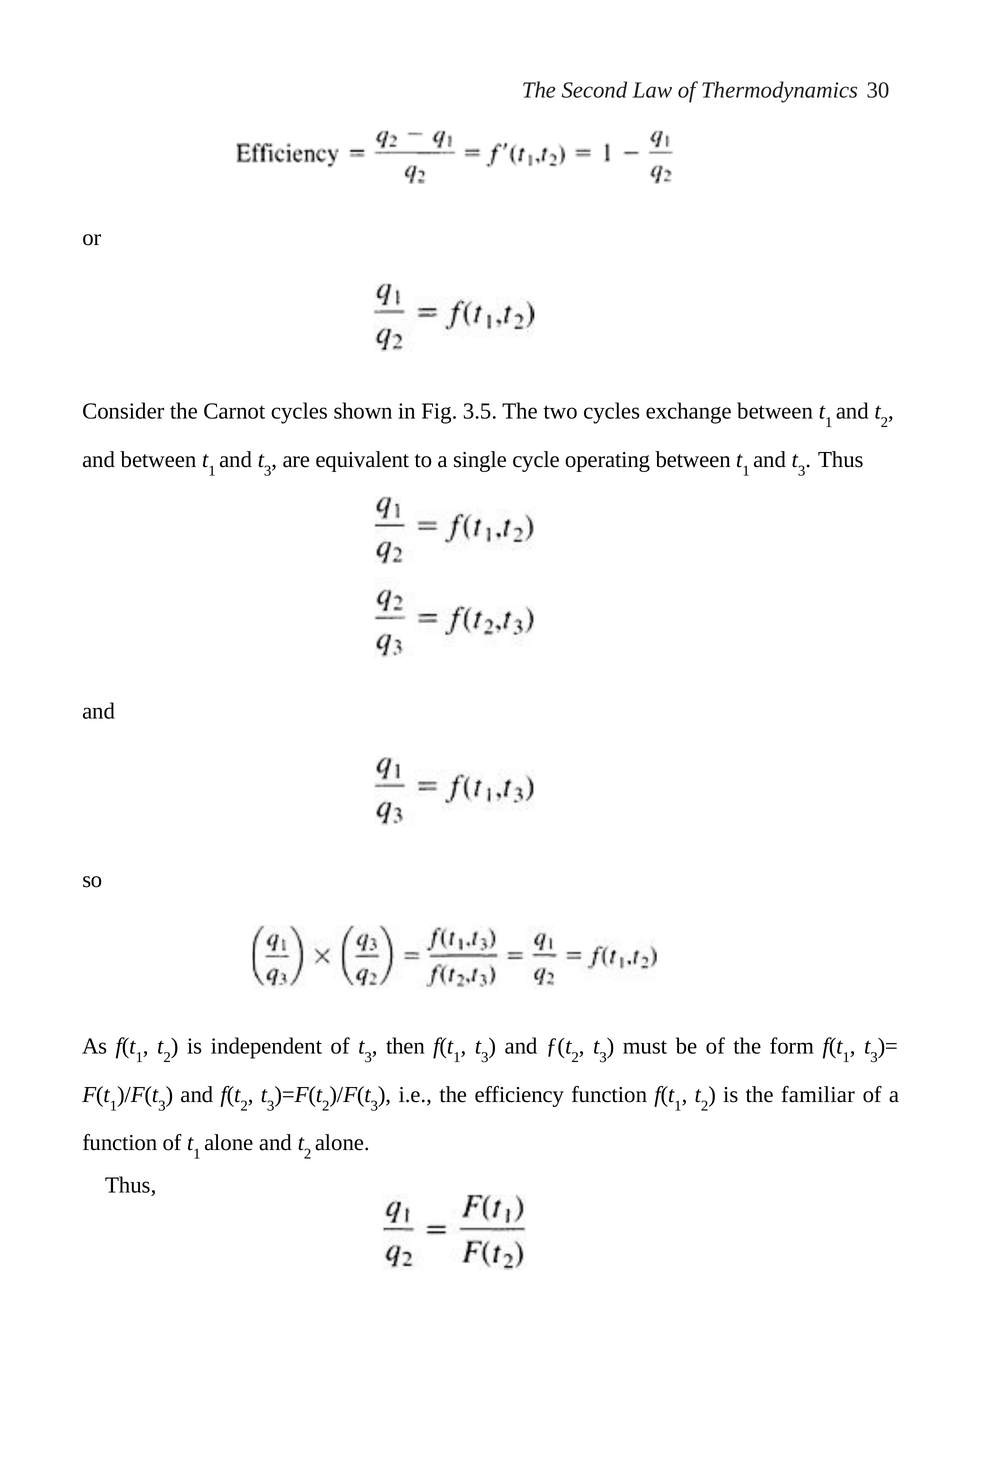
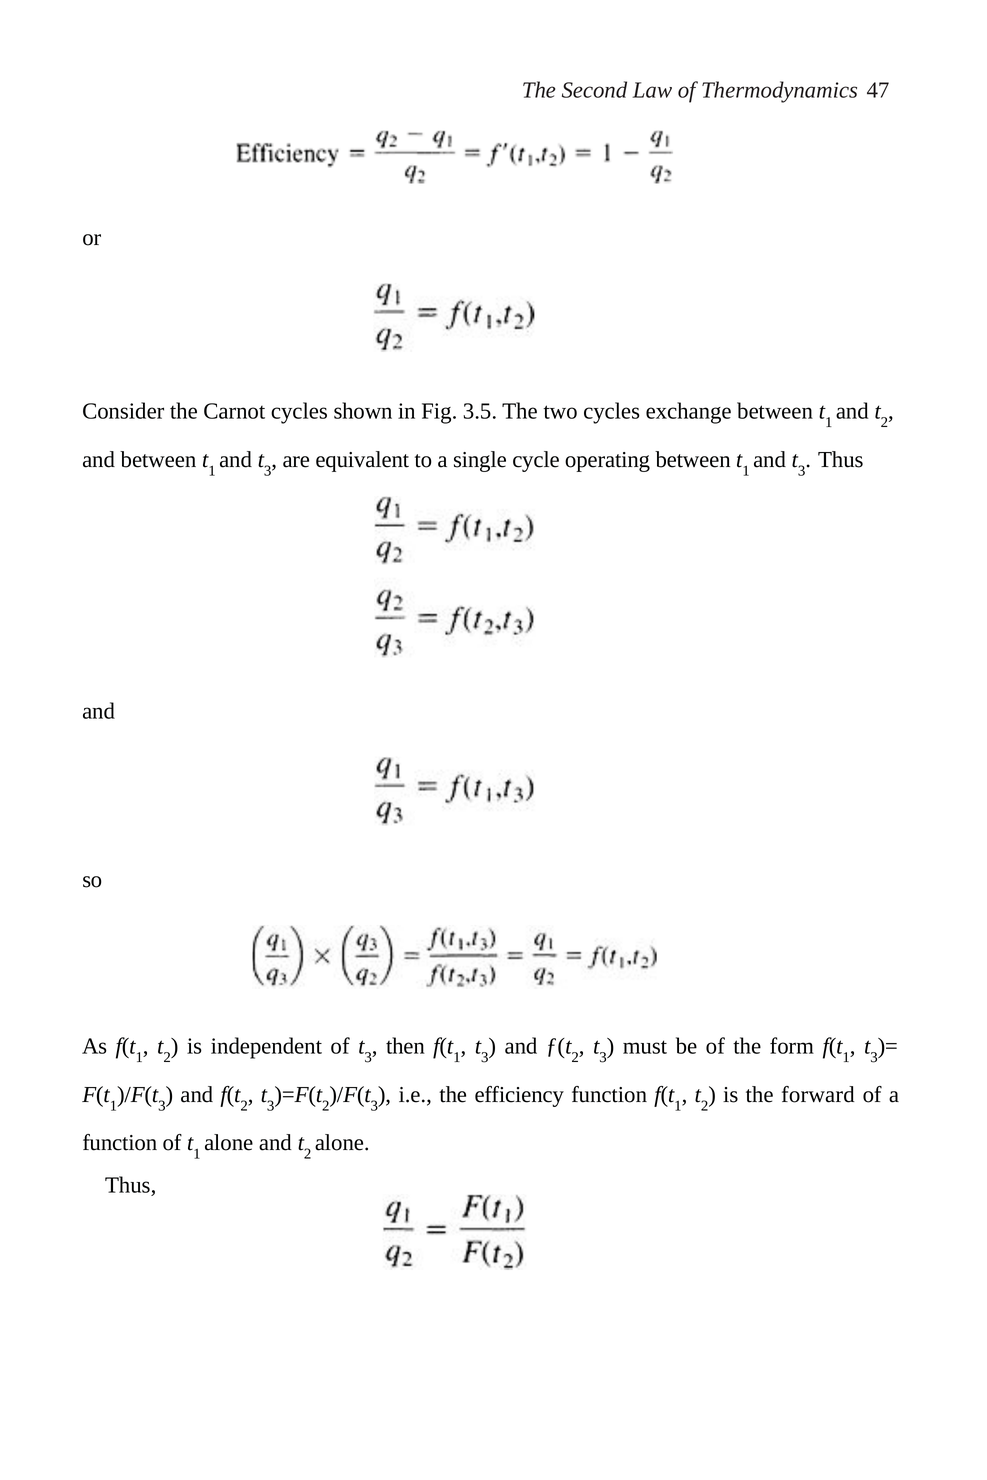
30: 30 -> 47 (878, 90)
familiar: familiar -> forward (818, 1095)
